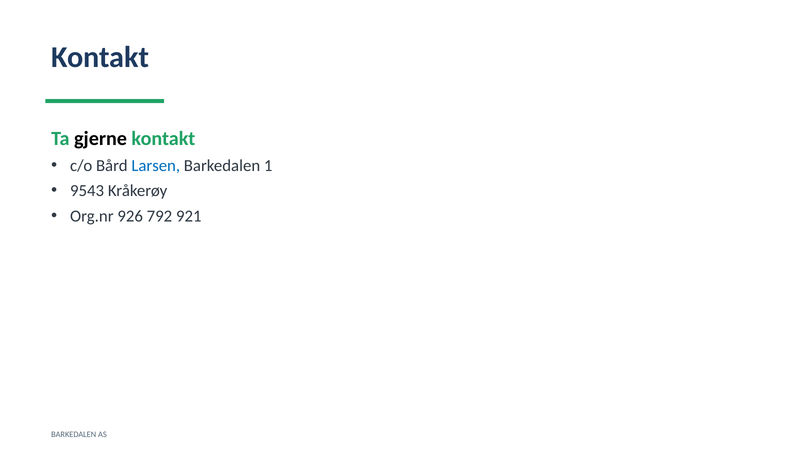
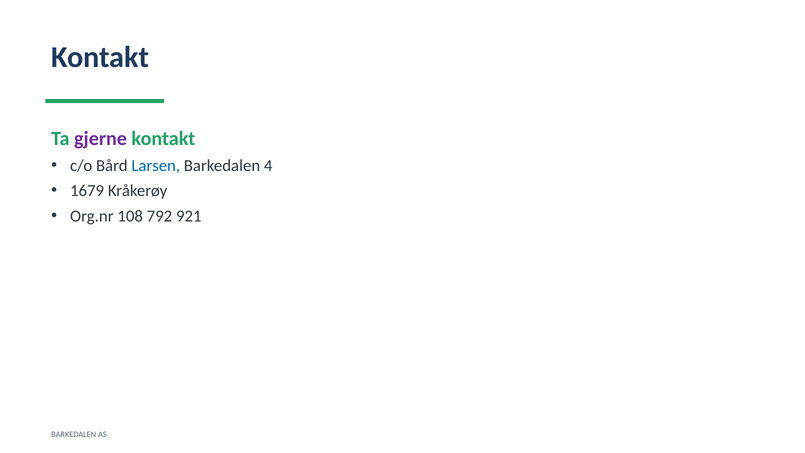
gjerne colour: black -> purple (101, 139)
1: 1 -> 4 (268, 166)
9543: 9543 -> 1679 (87, 191)
926: 926 -> 108 (130, 216)
